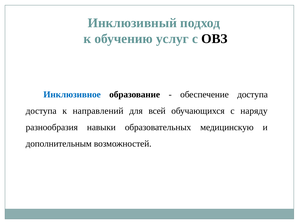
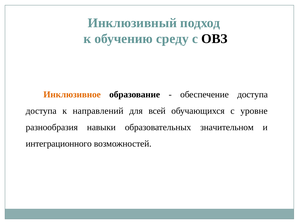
услуг: услуг -> среду (172, 39)
Инклюзивное colour: blue -> orange (72, 95)
наряду: наряду -> уровне (254, 111)
медицинскую: медицинскую -> значительном (227, 127)
дополнительным: дополнительным -> интеграционного (59, 144)
